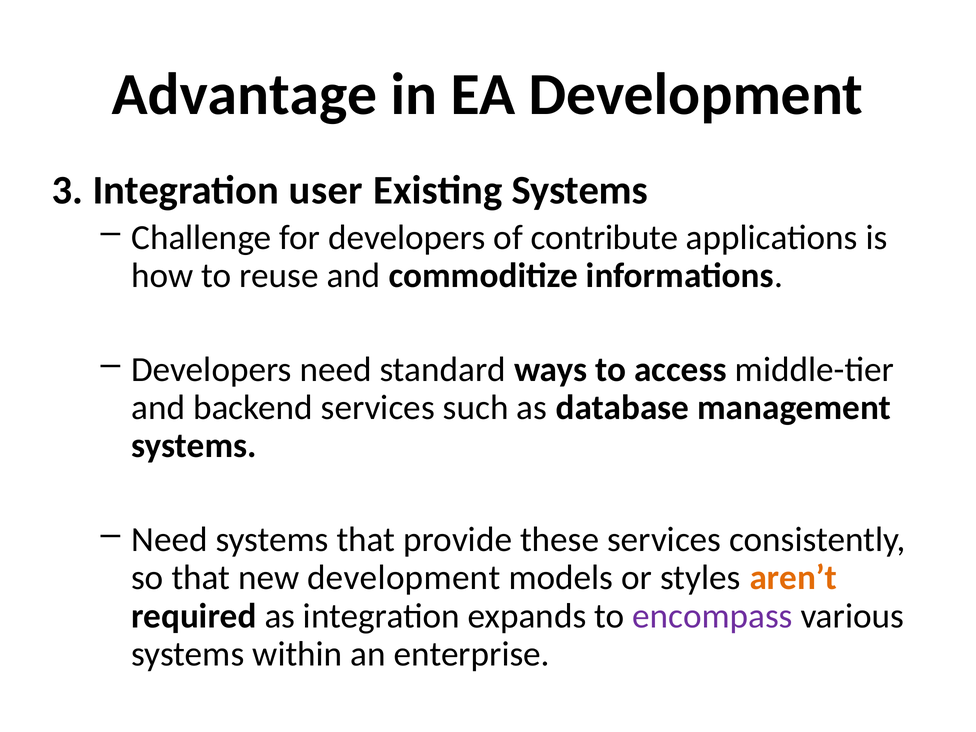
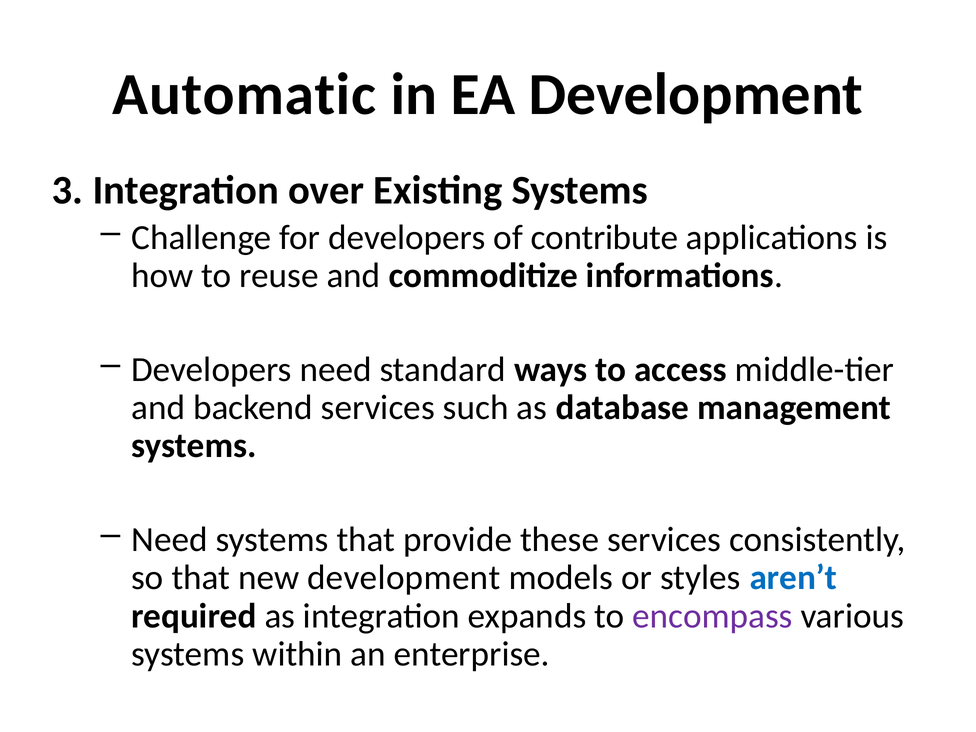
Advantage: Advantage -> Automatic (244, 94)
user: user -> over (326, 191)
aren’t colour: orange -> blue (793, 578)
